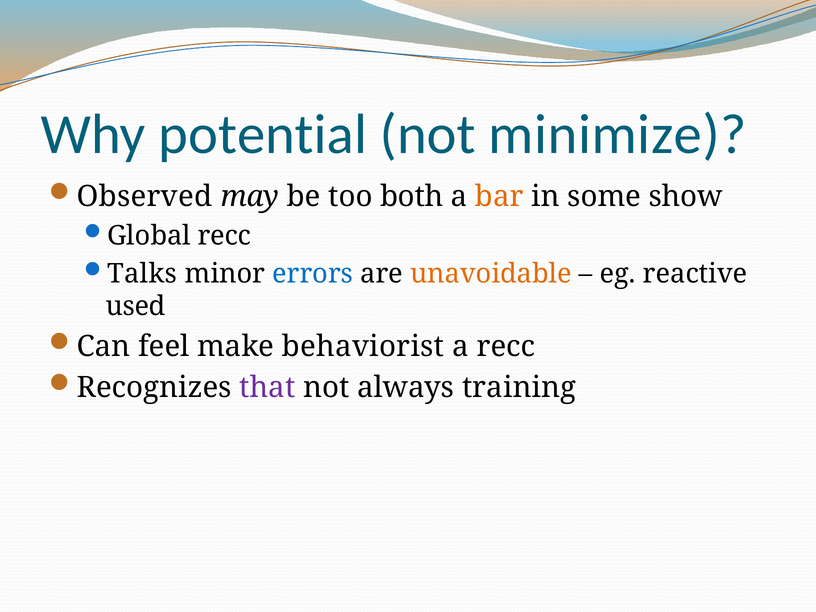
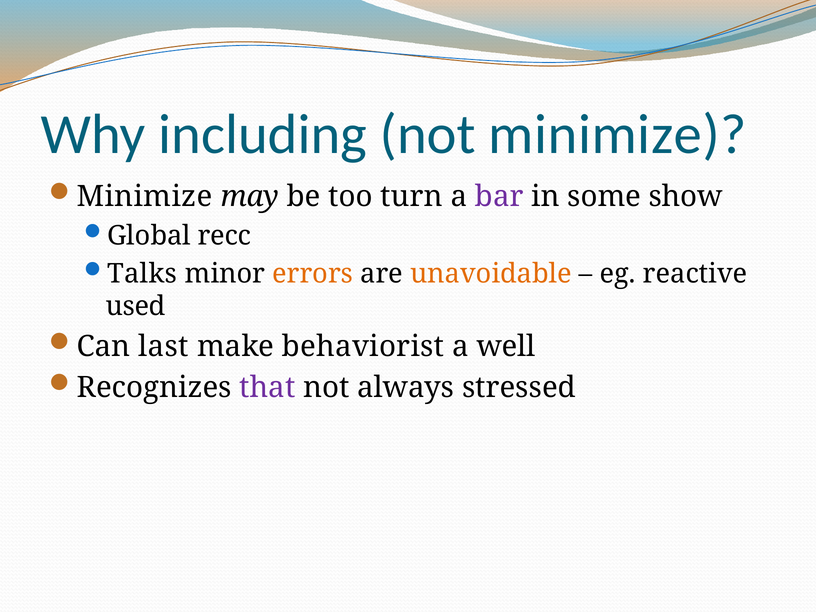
potential: potential -> including (263, 135)
Observed: Observed -> Minimize (145, 196)
both: both -> turn (412, 196)
bar colour: orange -> purple (499, 196)
errors colour: blue -> orange (313, 274)
feel: feel -> last (164, 346)
a recc: recc -> well (506, 346)
training: training -> stressed (519, 388)
